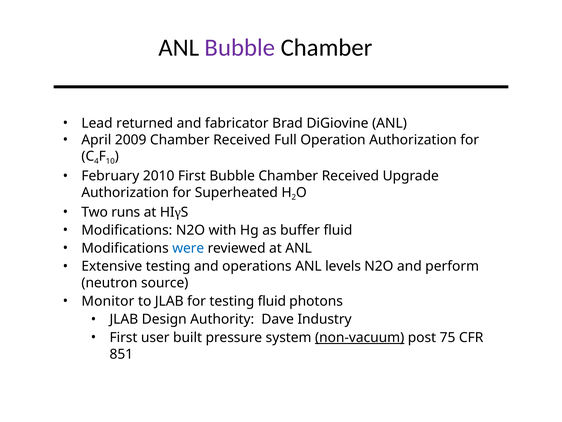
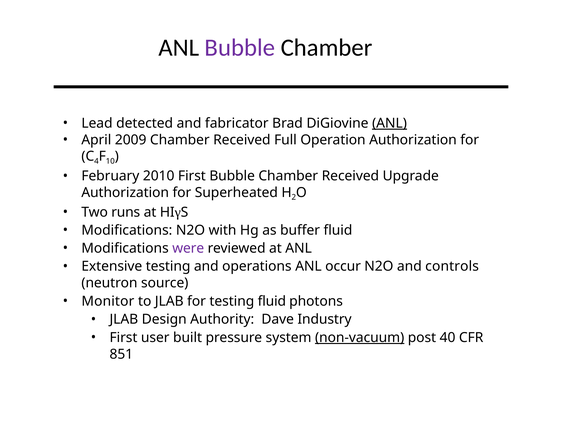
returned: returned -> detected (145, 123)
ANL underline: none -> present (390, 123)
were colour: blue -> purple (188, 248)
levels: levels -> occur (343, 266)
perform: perform -> controls (452, 266)
75: 75 -> 40 (448, 337)
